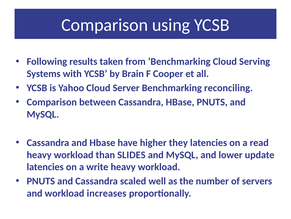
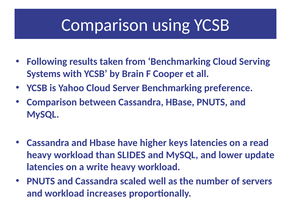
reconciling: reconciling -> preference (228, 88)
they: they -> keys (178, 142)
